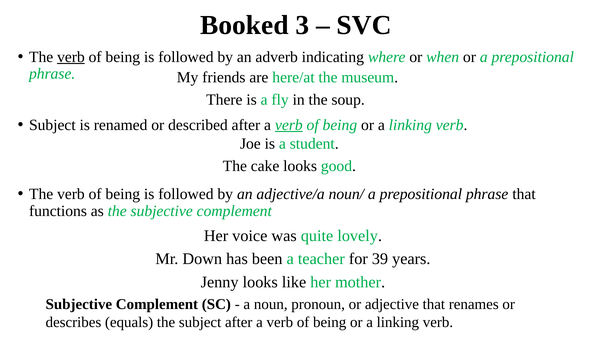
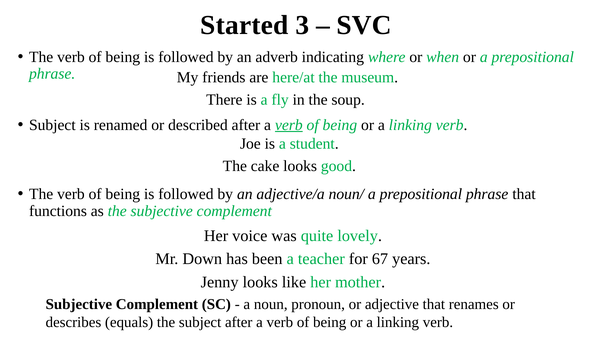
Booked: Booked -> Started (244, 25)
verb underline: present -> none (71, 57)
39: 39 -> 67 (380, 259)
